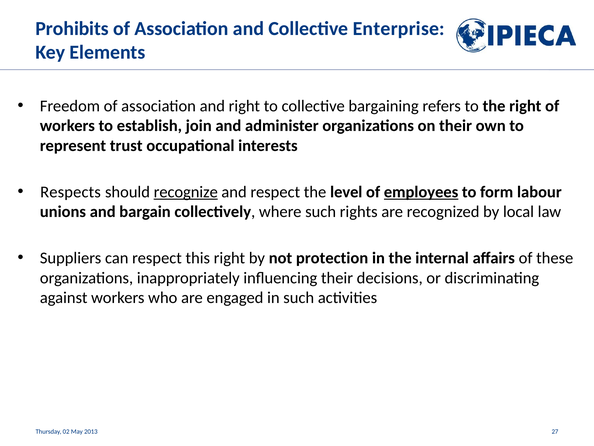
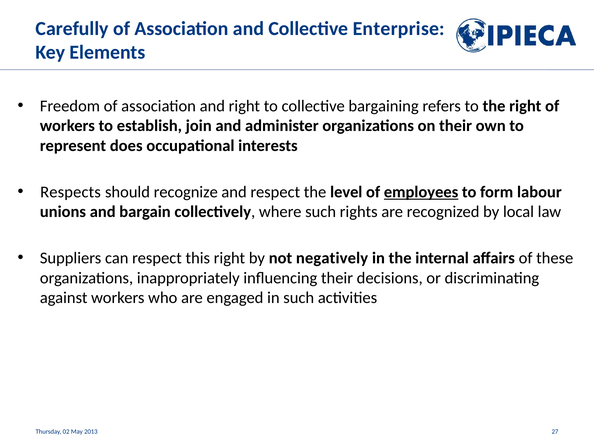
Prohibits: Prohibits -> Carefully (72, 28)
trust: trust -> does (126, 145)
recognize underline: present -> none (186, 192)
protection: protection -> negatively (332, 258)
